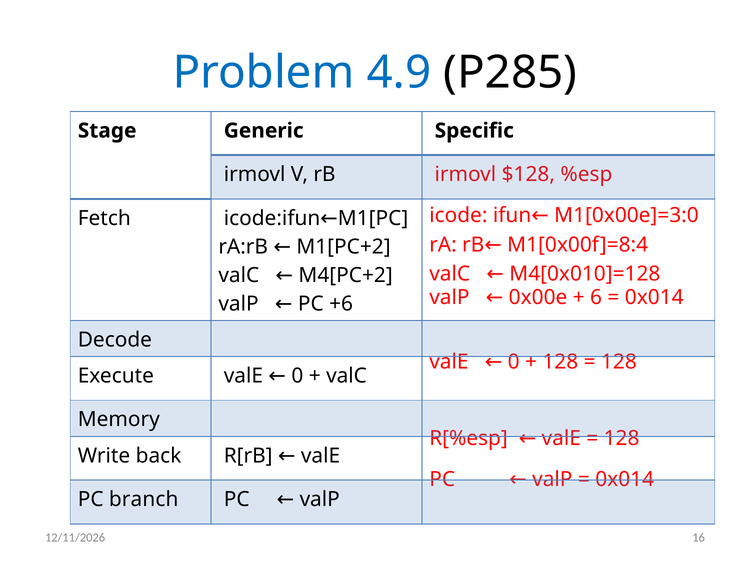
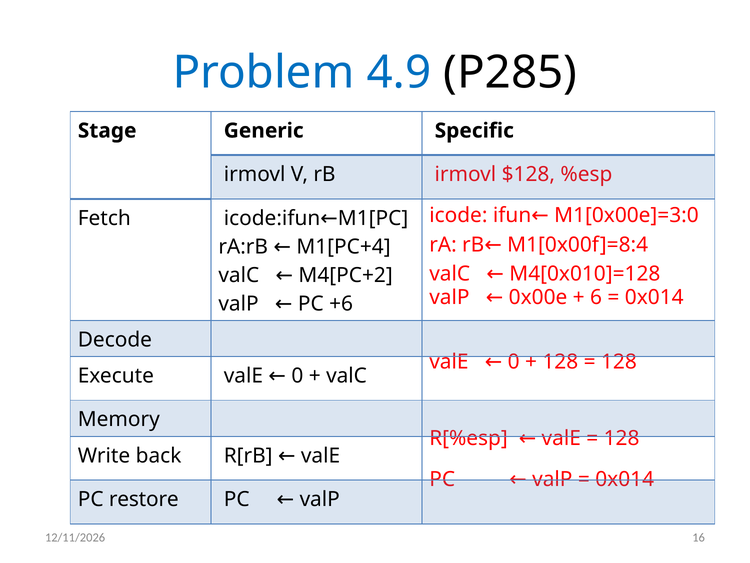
M1[PC+2: M1[PC+2 -> M1[PC+4 (344, 246)
branch: branch -> restore (144, 499)
